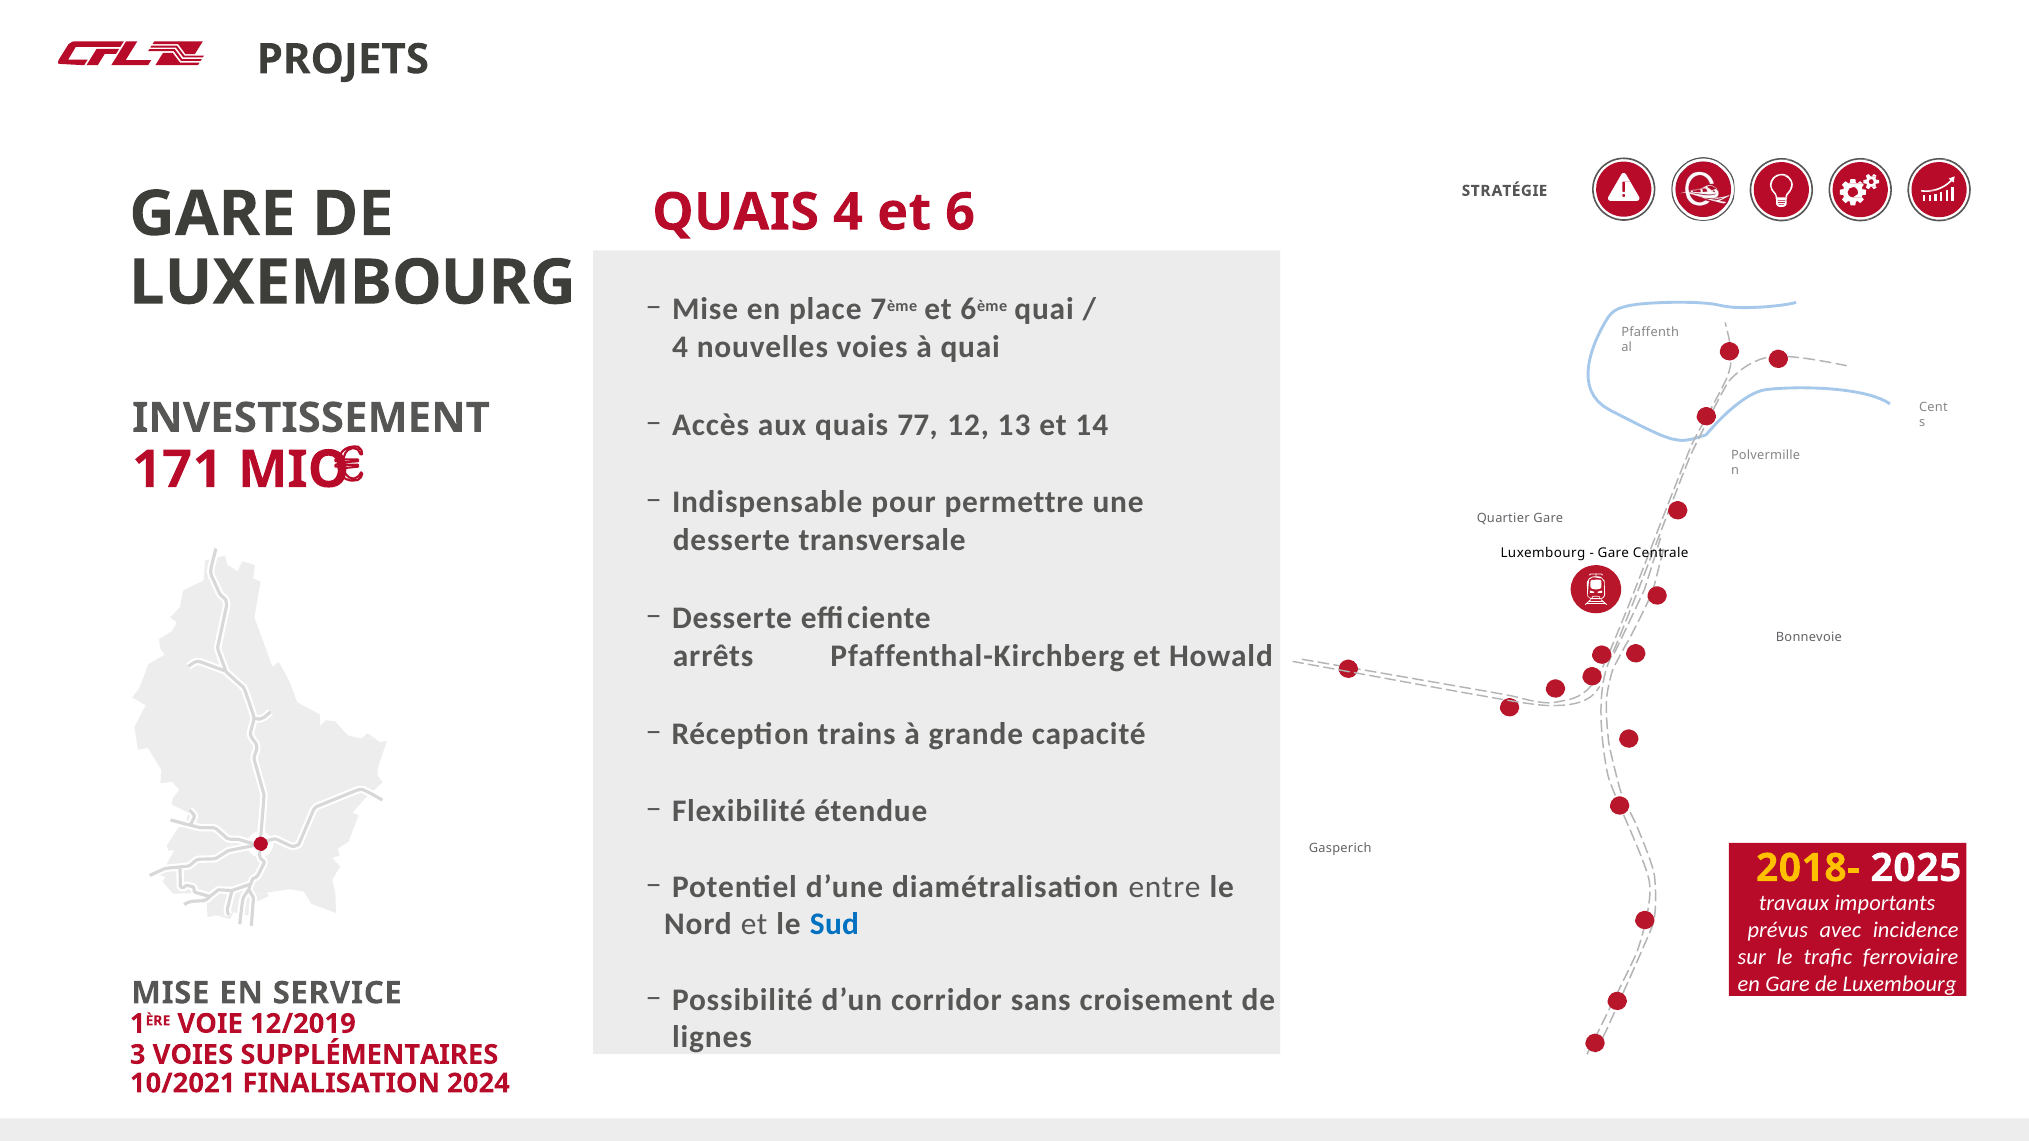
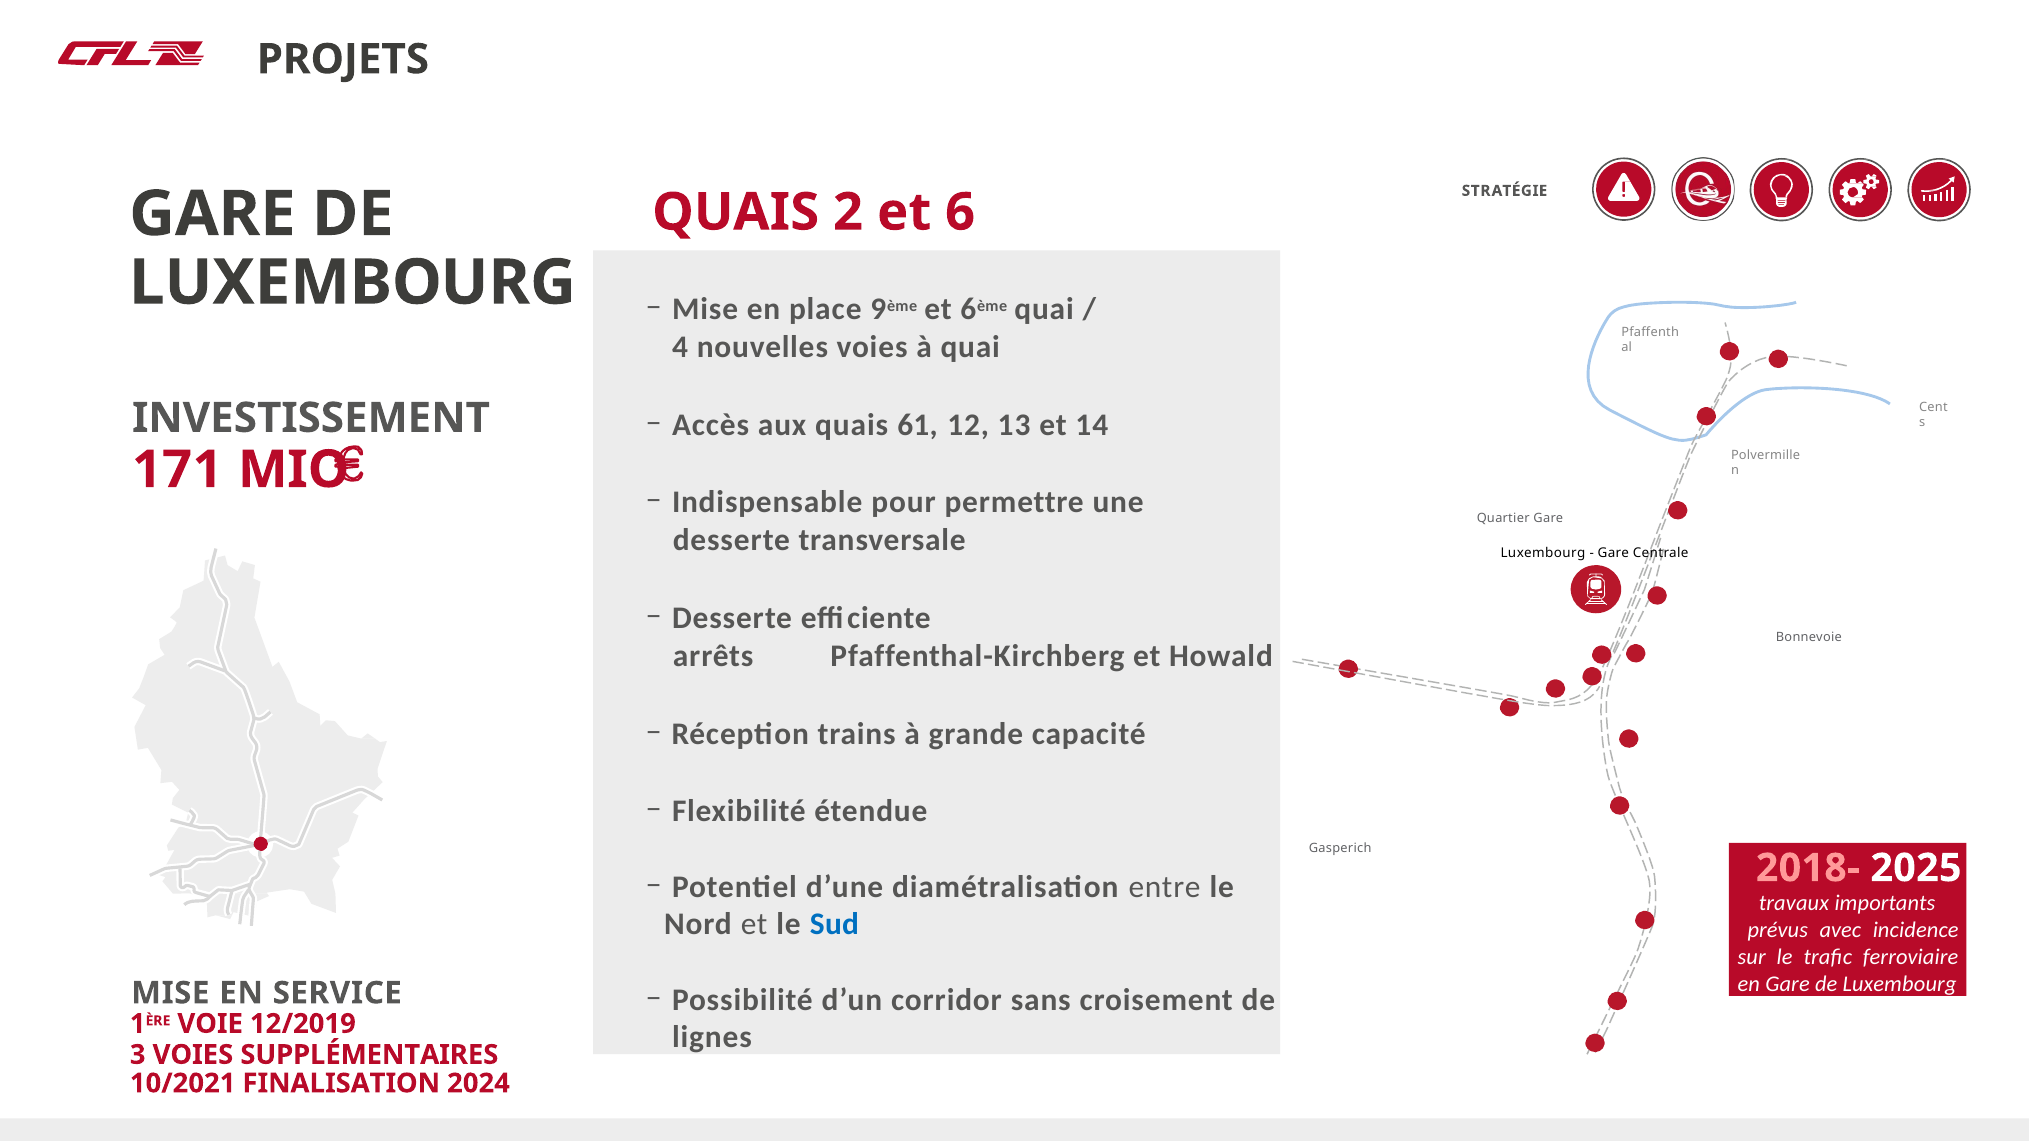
QUAIS 4: 4 -> 2 (848, 212)
7: 7 -> 9 (878, 309)
77: 77 -> 61 (918, 425)
2018- colour: yellow -> pink (1808, 868)
